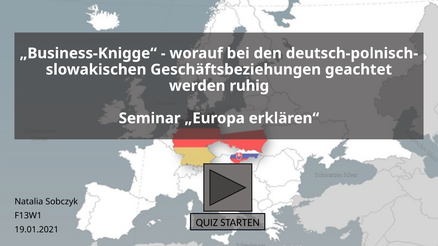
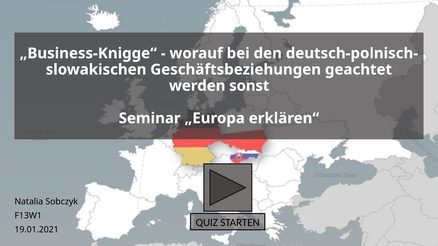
ruhig: ruhig -> sonst (249, 86)
